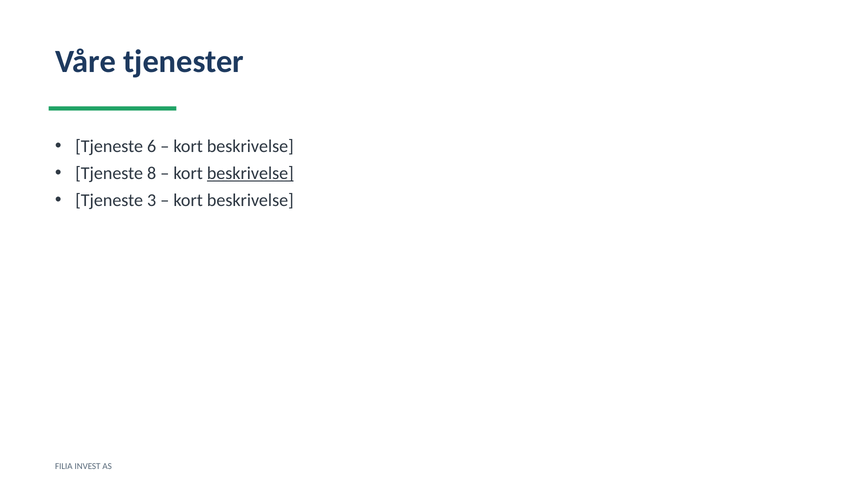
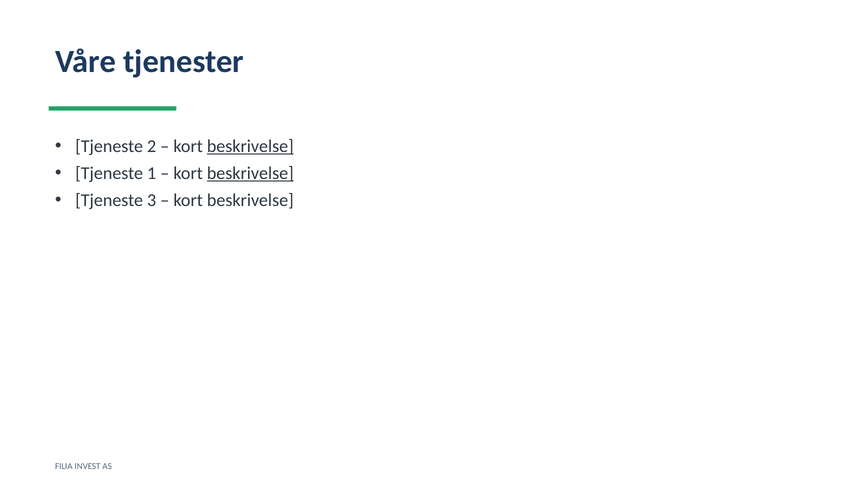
6: 6 -> 2 (152, 147)
beskrivelse underline: none -> present (250, 147)
8: 8 -> 1 (152, 174)
